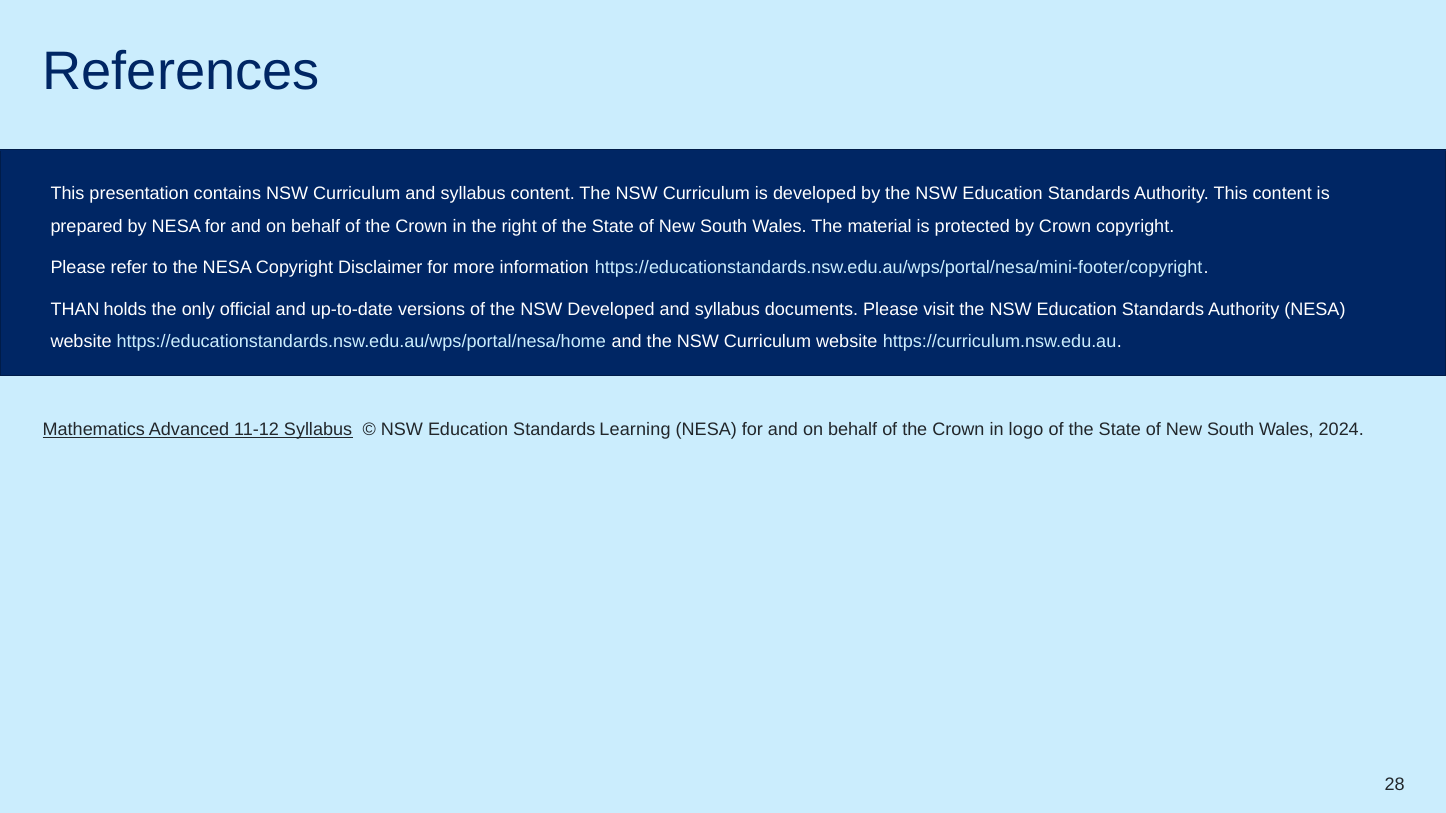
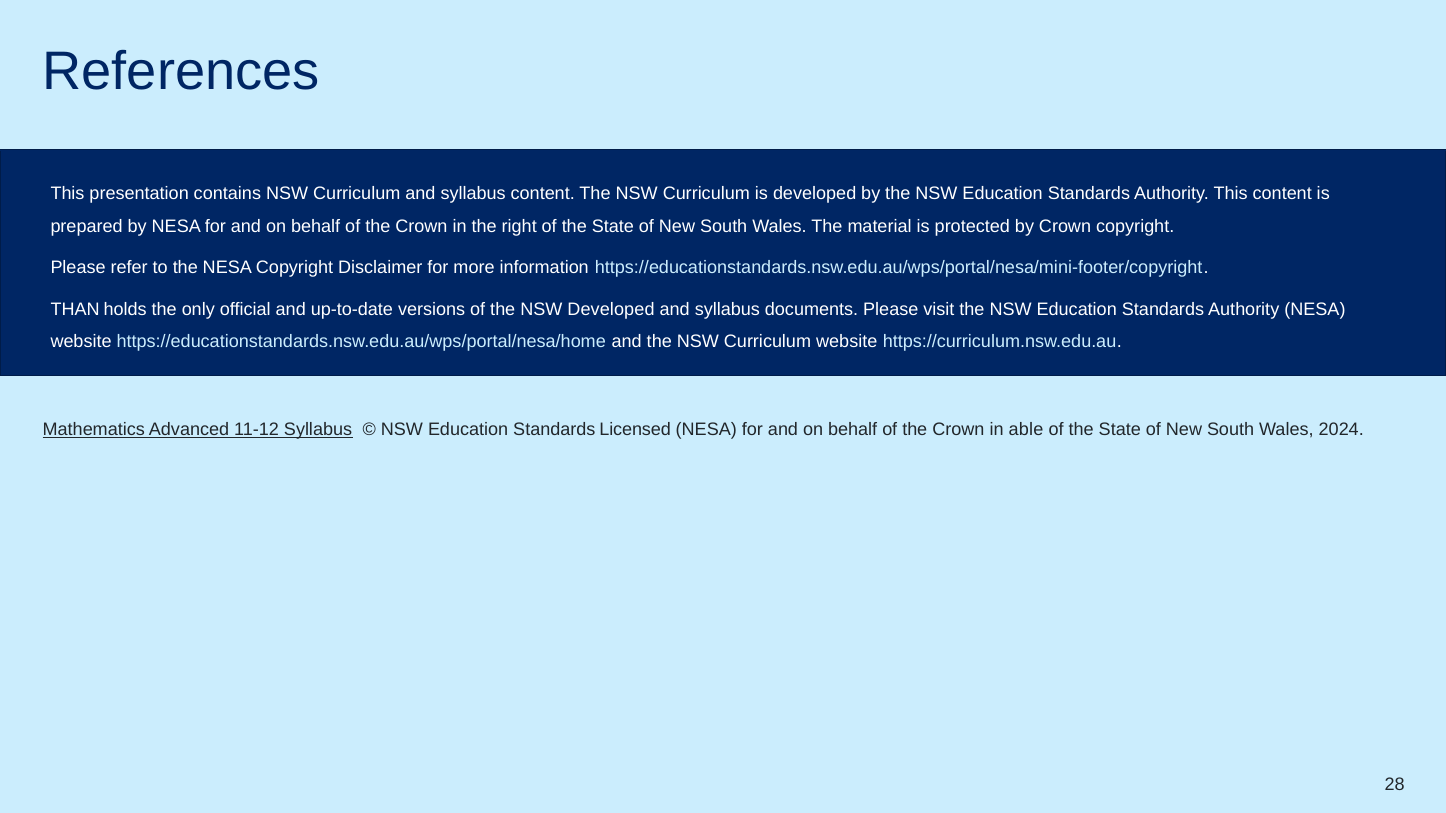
Learning: Learning -> Licensed (635, 430)
logo: logo -> able (1026, 430)
